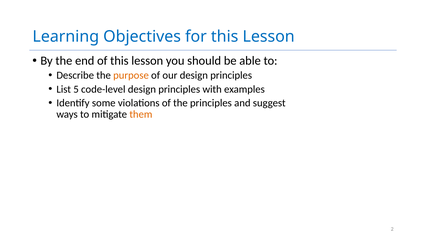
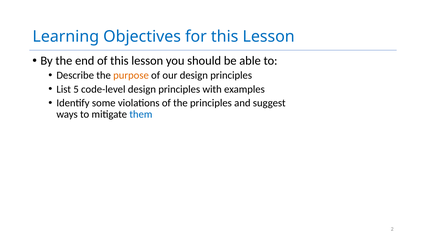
them colour: orange -> blue (141, 114)
